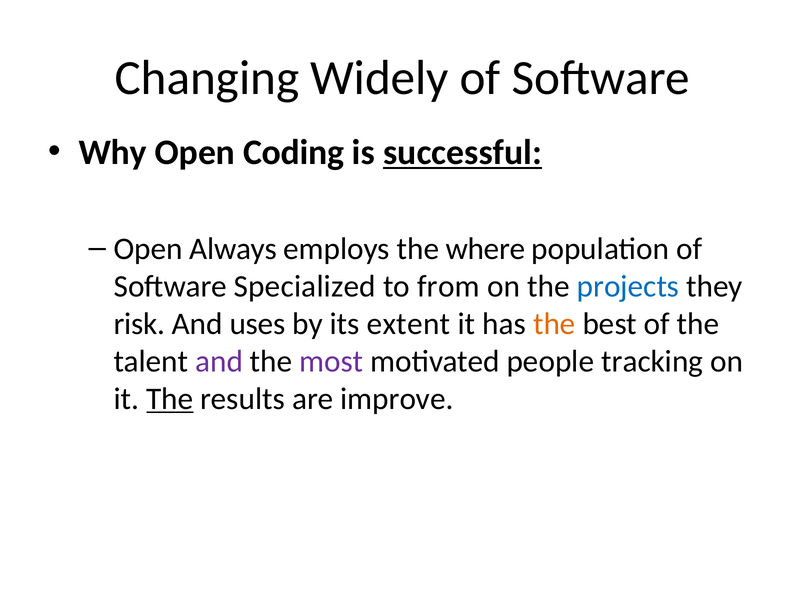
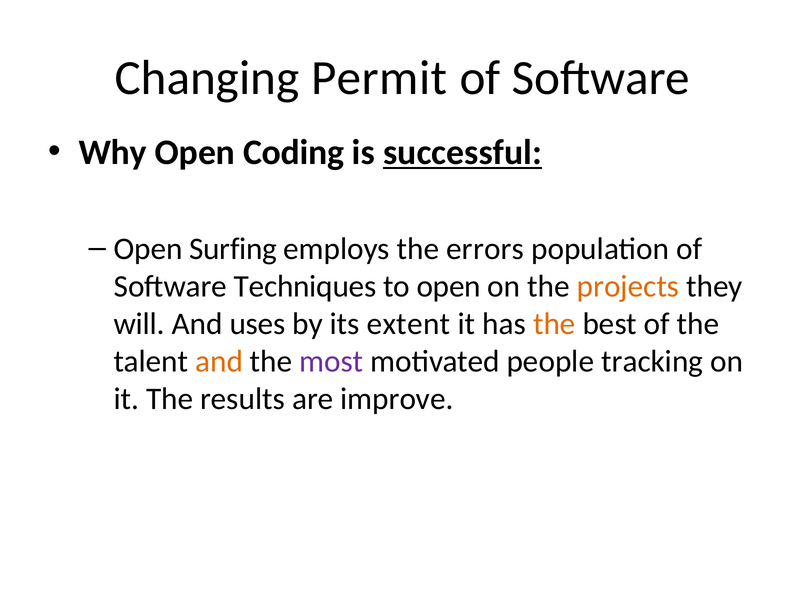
Widely: Widely -> Permit (379, 78)
Always: Always -> Surfing (233, 249)
where: where -> errors (485, 249)
Specialized: Specialized -> Techniques (305, 286)
to from: from -> open (449, 286)
projects colour: blue -> orange (628, 286)
risk: risk -> will (139, 324)
and colour: purple -> orange (219, 361)
The underline: present -> none (170, 399)
